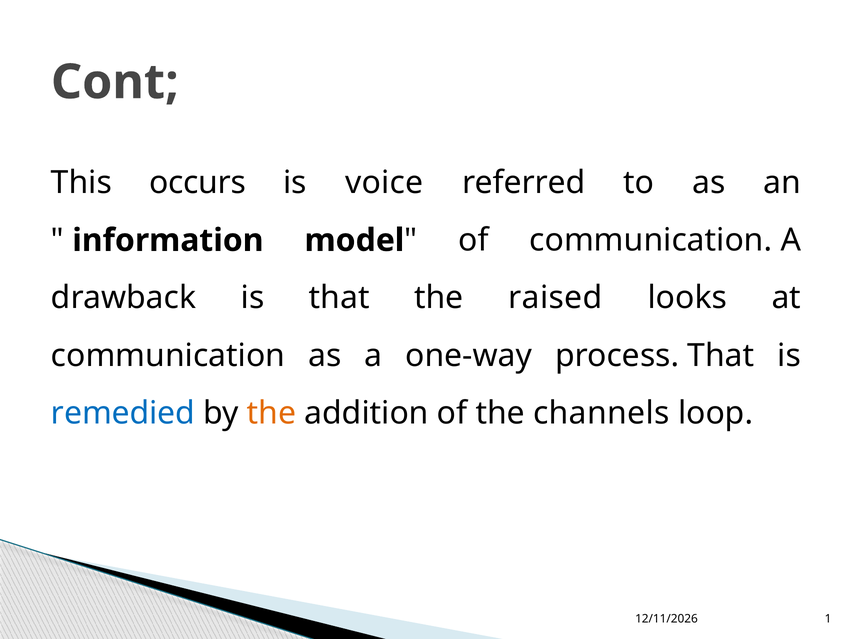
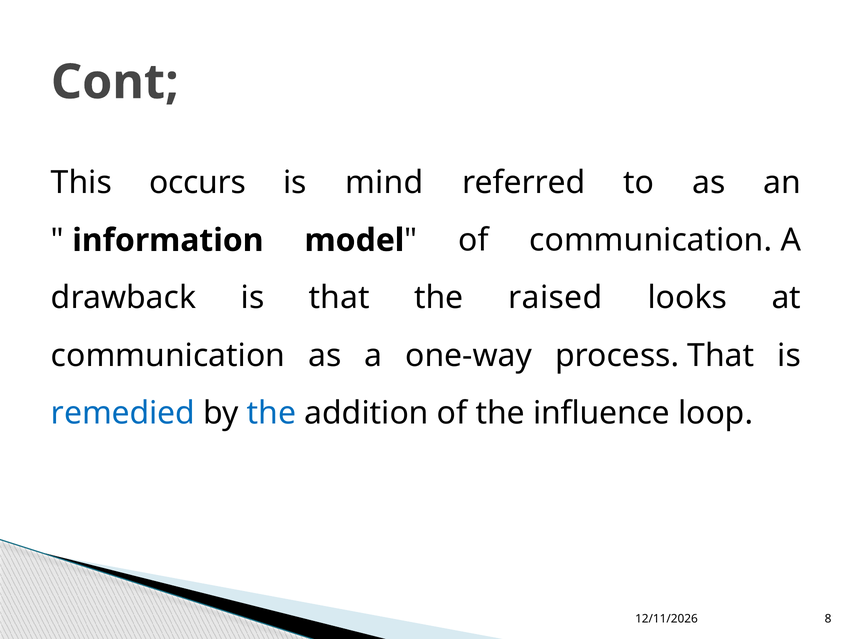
voice: voice -> mind (384, 183)
the colour: orange -> blue (271, 413)
channels: channels -> influence (602, 413)
1: 1 -> 8 (828, 619)
